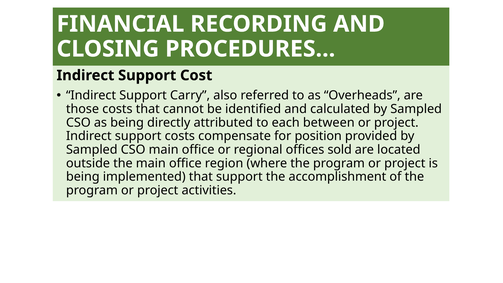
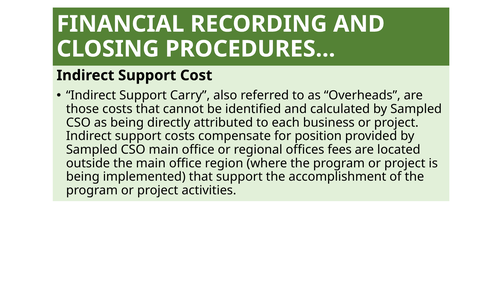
between: between -> business (329, 122)
sold: sold -> fees (340, 150)
